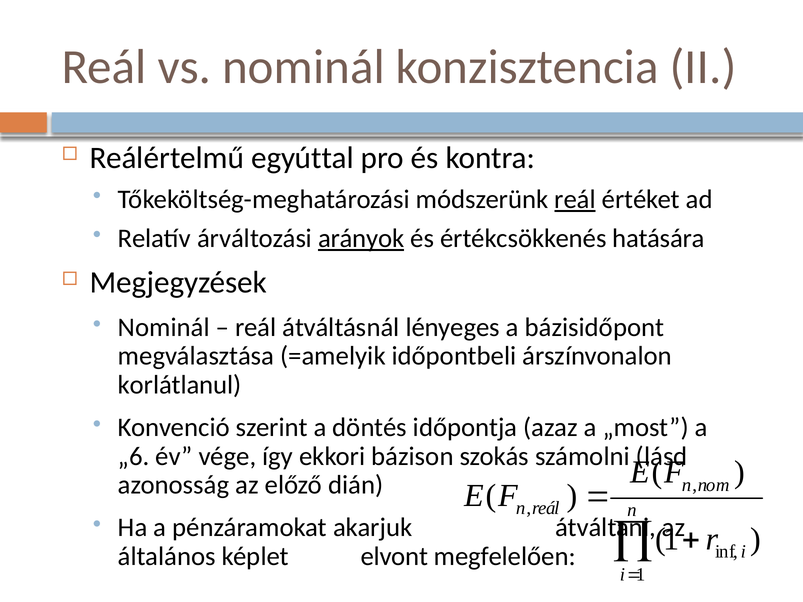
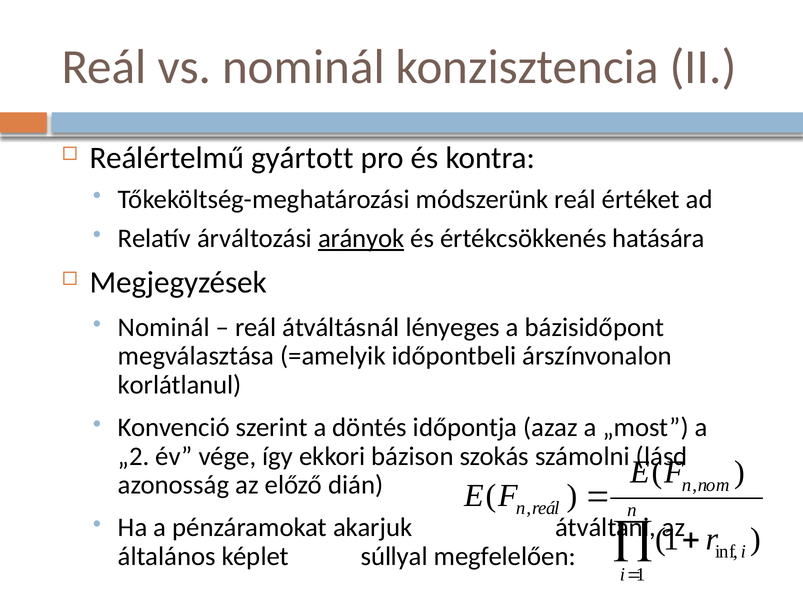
egyúttal: egyúttal -> gyártott (302, 158)
reál underline: present -> none (575, 200)
„6: „6 -> „2 (134, 456)
elvont: elvont -> súllyal (394, 556)
